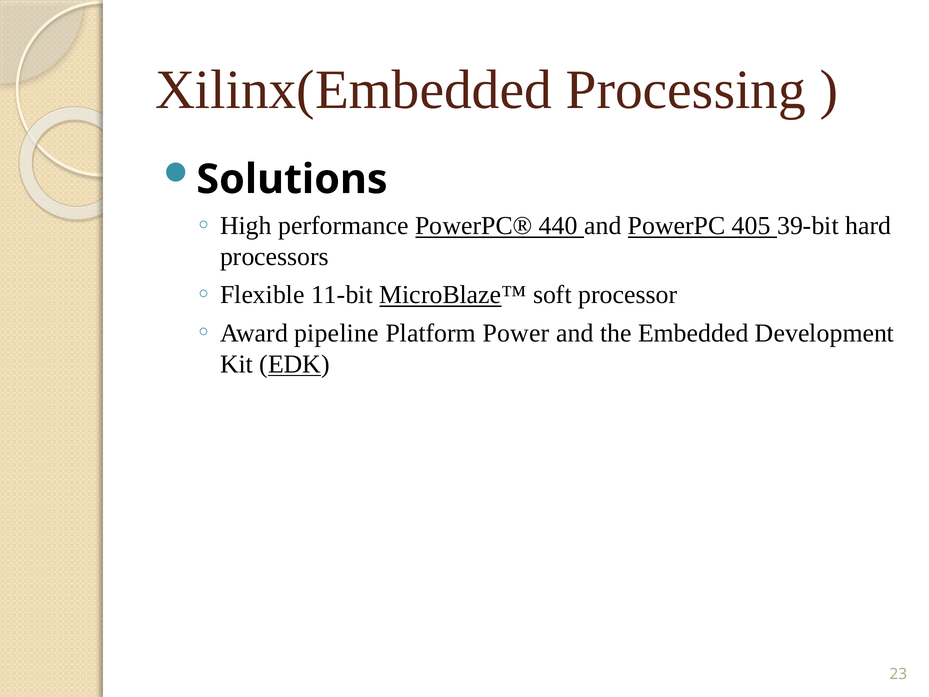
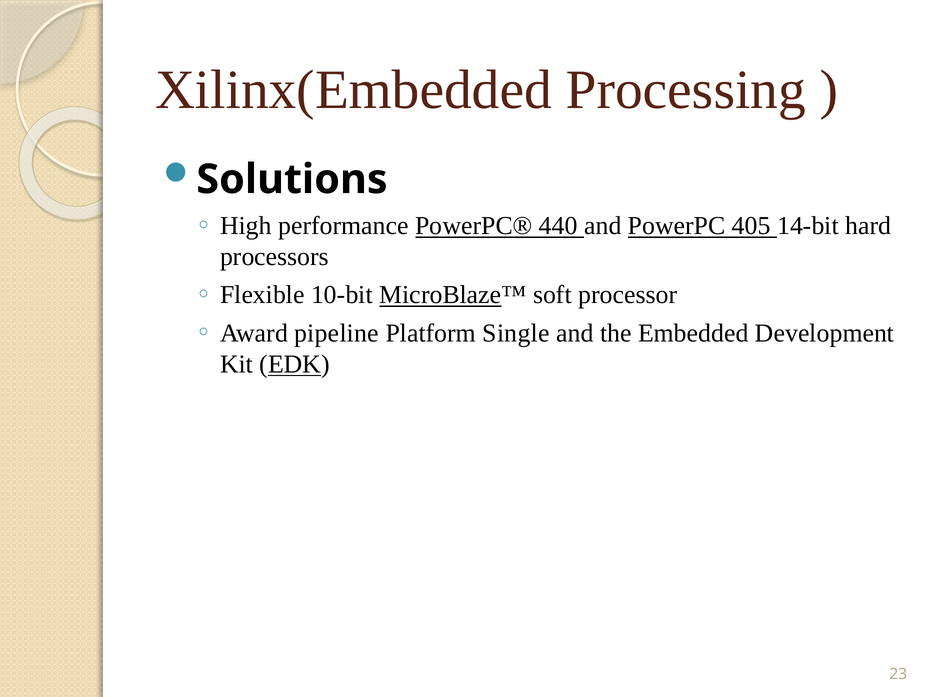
39-bit: 39-bit -> 14-bit (808, 226)
11-bit: 11-bit -> 10-bit (342, 295)
Power: Power -> Single (516, 333)
